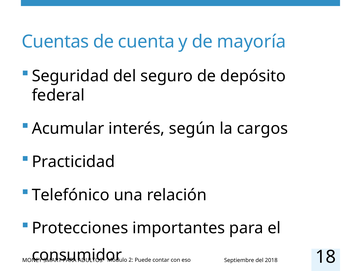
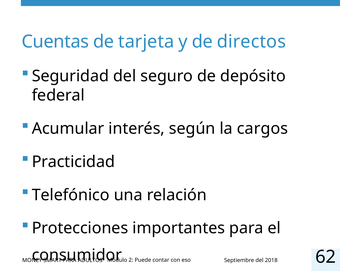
cuenta: cuenta -> tarjeta (146, 42)
mayoría: mayoría -> directos (251, 42)
18: 18 -> 62 (326, 257)
